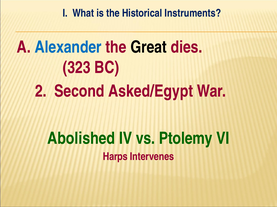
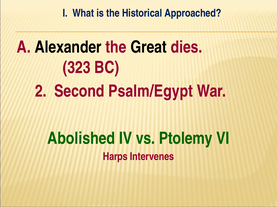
Instruments: Instruments -> Approached (193, 13)
Alexander colour: blue -> black (68, 47)
Asked/Egypt: Asked/Egypt -> Psalm/Egypt (151, 91)
